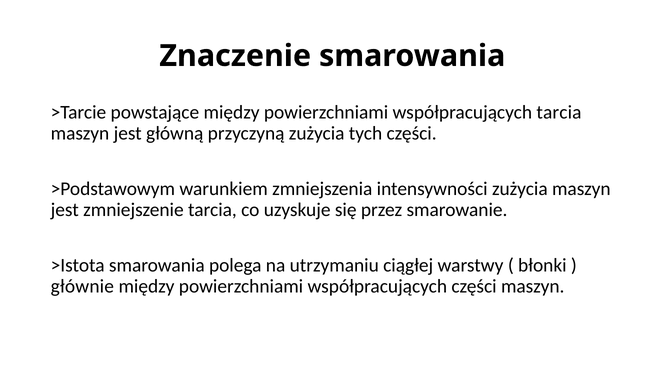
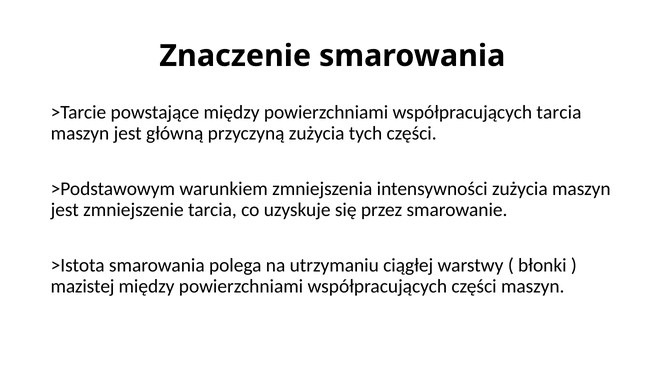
głównie: głównie -> mazistej (83, 286)
